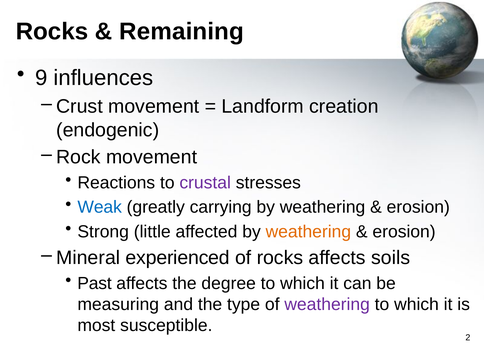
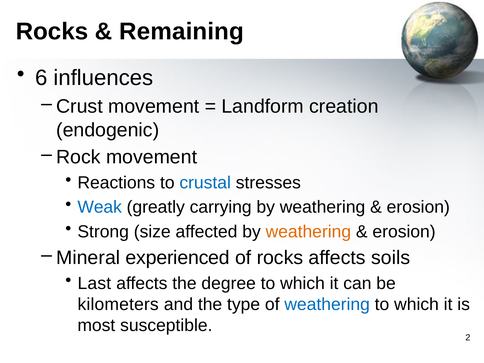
9: 9 -> 6 (41, 78)
crustal colour: purple -> blue (205, 183)
little: little -> size (152, 232)
Past: Past -> Last (94, 283)
measuring: measuring -> kilometers (118, 304)
weathering colour: purple -> blue (327, 304)
